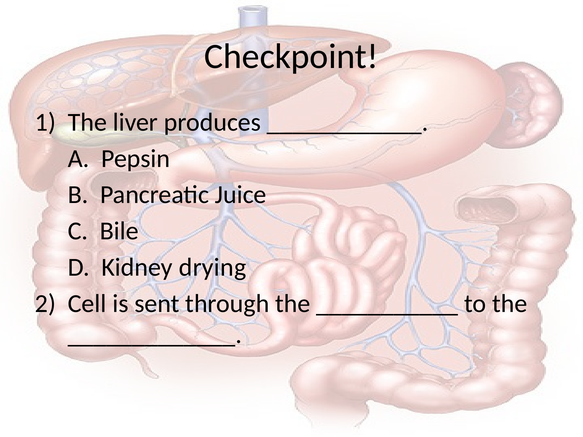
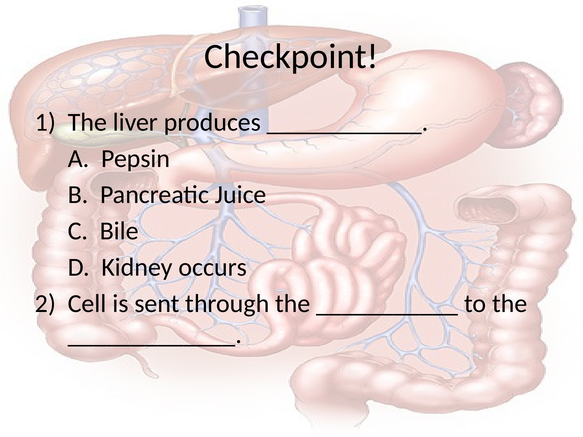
drying: drying -> occurs (213, 267)
